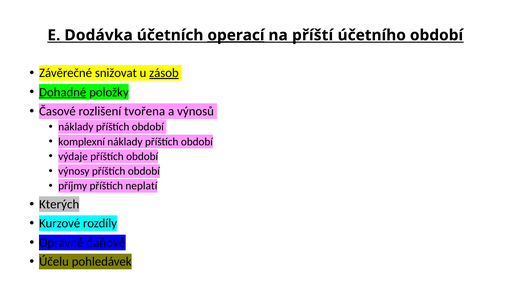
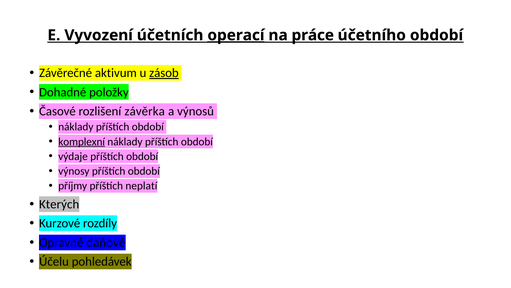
Dodávka: Dodávka -> Vyvození (99, 35)
příští: příští -> práce (313, 35)
snižovat: snižovat -> aktivum (116, 73)
Dohadné underline: present -> none (63, 92)
tvořena: tvořena -> závěrka (145, 111)
komplexní underline: none -> present (82, 141)
